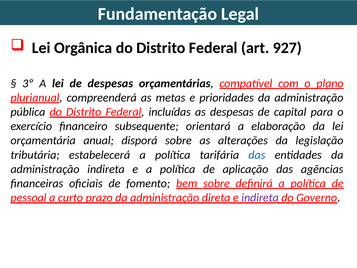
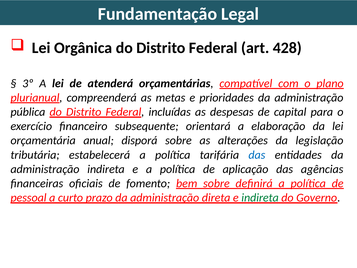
927: 927 -> 428 (287, 48)
de despesas: despesas -> atenderá (110, 83)
indireta colour: purple -> green (260, 198)
